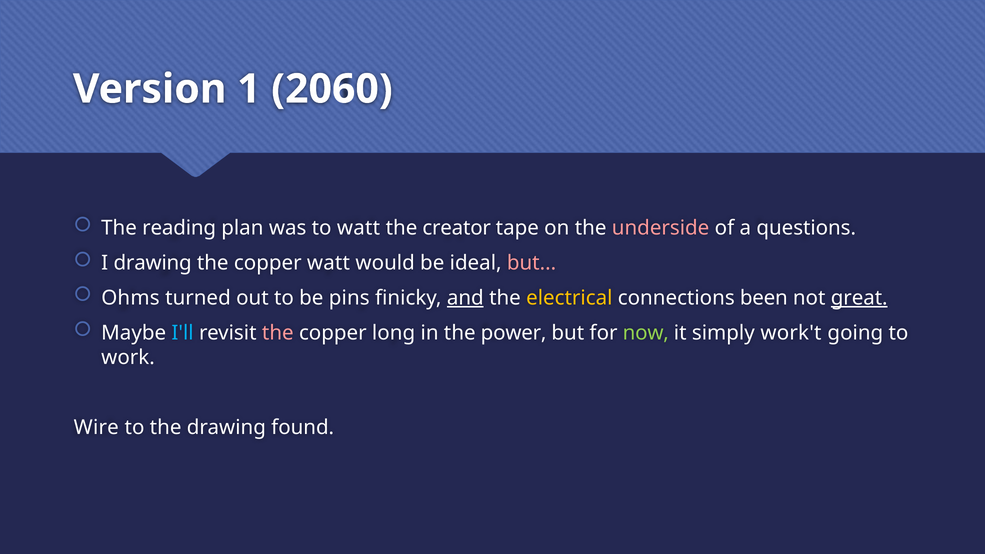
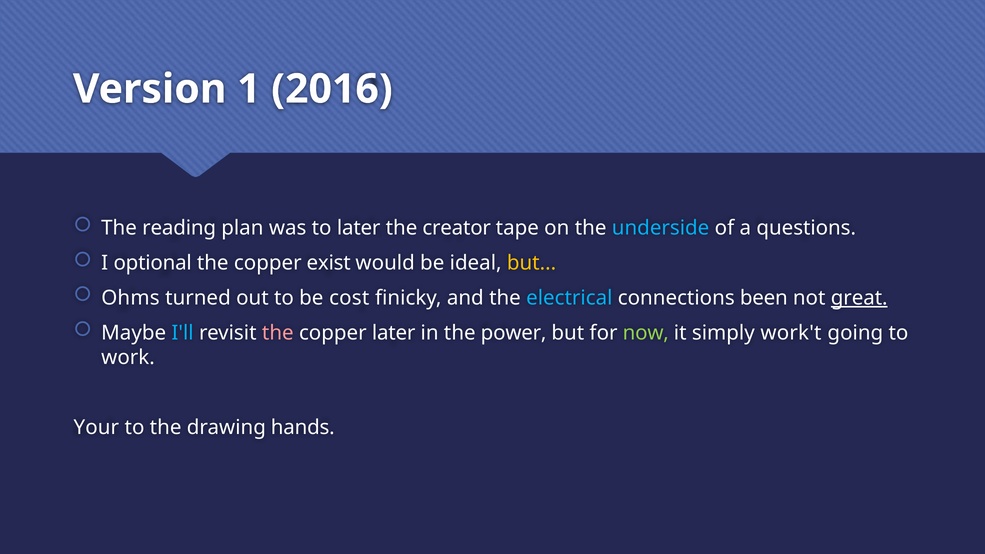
2060: 2060 -> 2016 (332, 89)
to watt: watt -> later (359, 228)
underside colour: pink -> light blue (661, 228)
I drawing: drawing -> optional (153, 263)
copper watt: watt -> exist (329, 263)
but colour: pink -> yellow (532, 263)
pins: pins -> cost (349, 298)
and underline: present -> none (465, 298)
electrical colour: yellow -> light blue (569, 298)
copper long: long -> later (394, 333)
Wire: Wire -> Your (96, 428)
found: found -> hands (303, 428)
